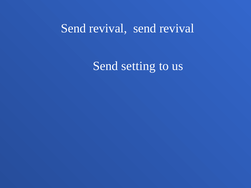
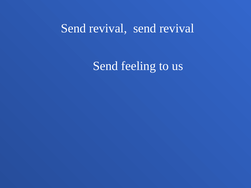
setting: setting -> feeling (139, 66)
